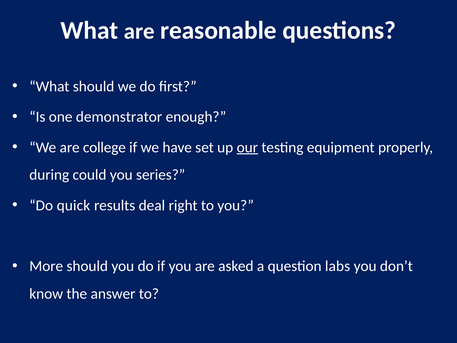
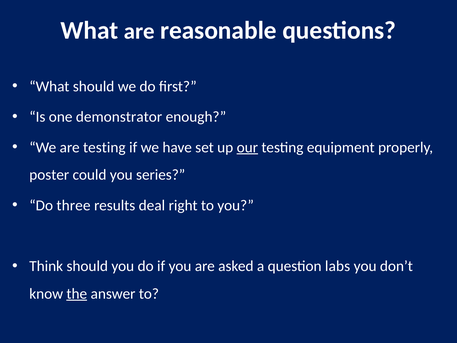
are college: college -> testing (104, 147)
during: during -> poster (49, 175)
quick: quick -> three (73, 205)
More: More -> Think (46, 266)
the underline: none -> present (77, 294)
